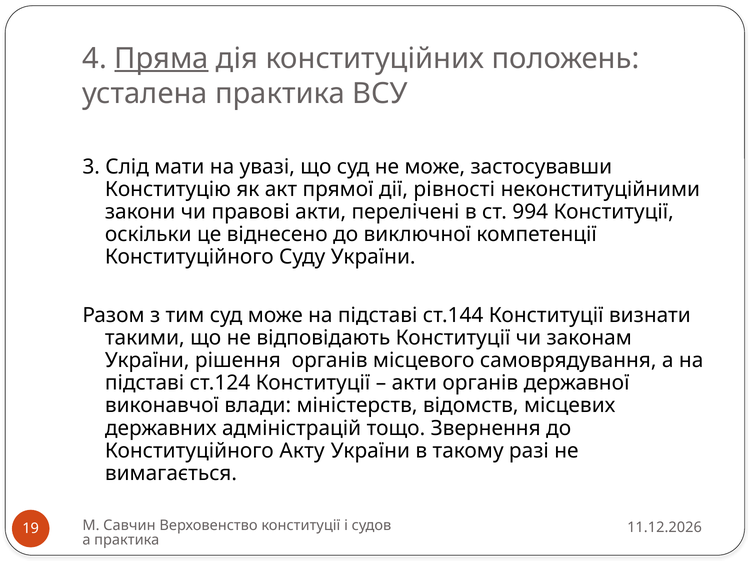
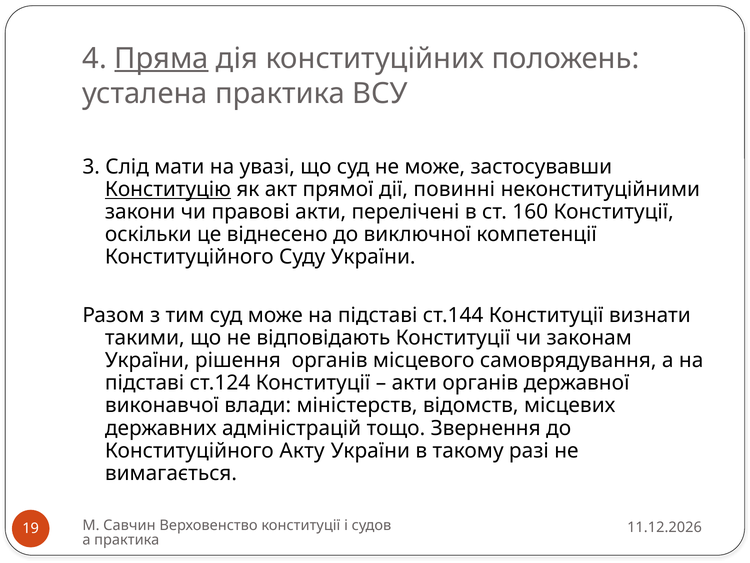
Конституцію underline: none -> present (168, 189)
рівності: рівності -> повинні (454, 189)
994: 994 -> 160 (530, 212)
